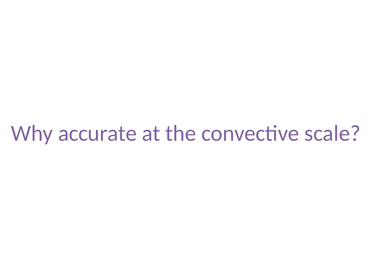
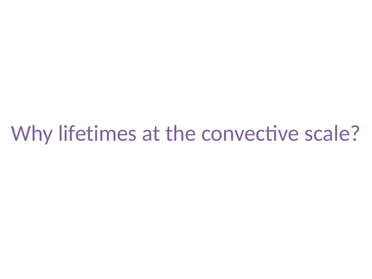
accurate: accurate -> lifetimes (97, 133)
